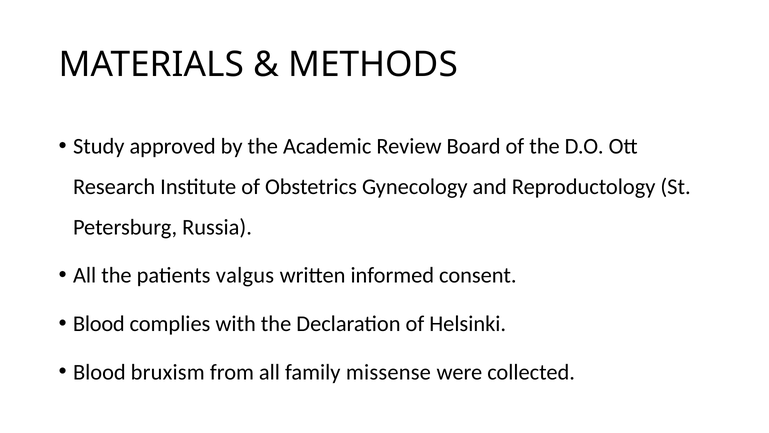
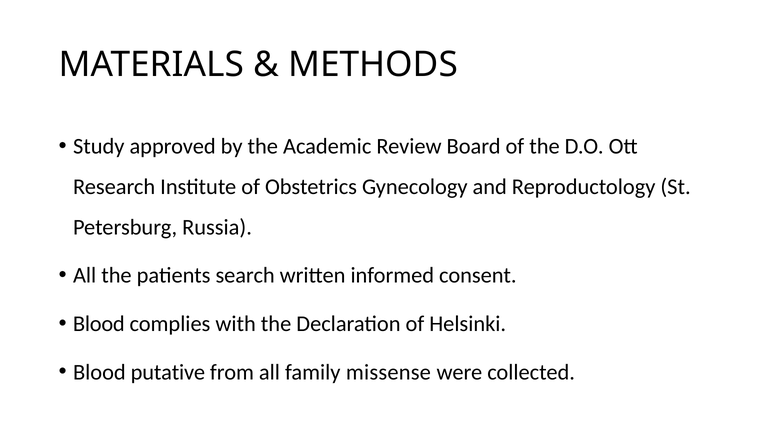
valgus: valgus -> search (245, 275)
bruxism: bruxism -> putative (168, 372)
